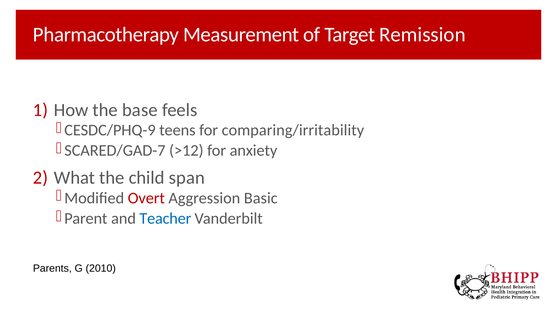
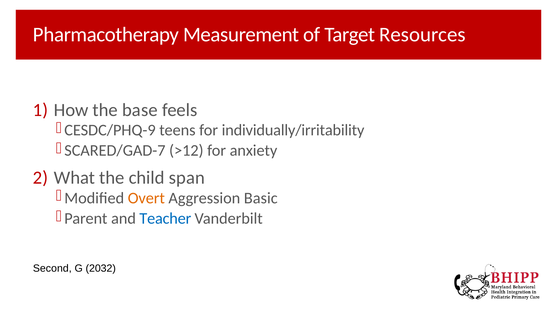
Remission: Remission -> Resources (422, 35)
comparing/irritability: comparing/irritability -> individually/irritability (293, 130)
Overt colour: red -> orange (146, 198)
Parents: Parents -> Second (52, 269)
2010: 2010 -> 2032 (101, 269)
